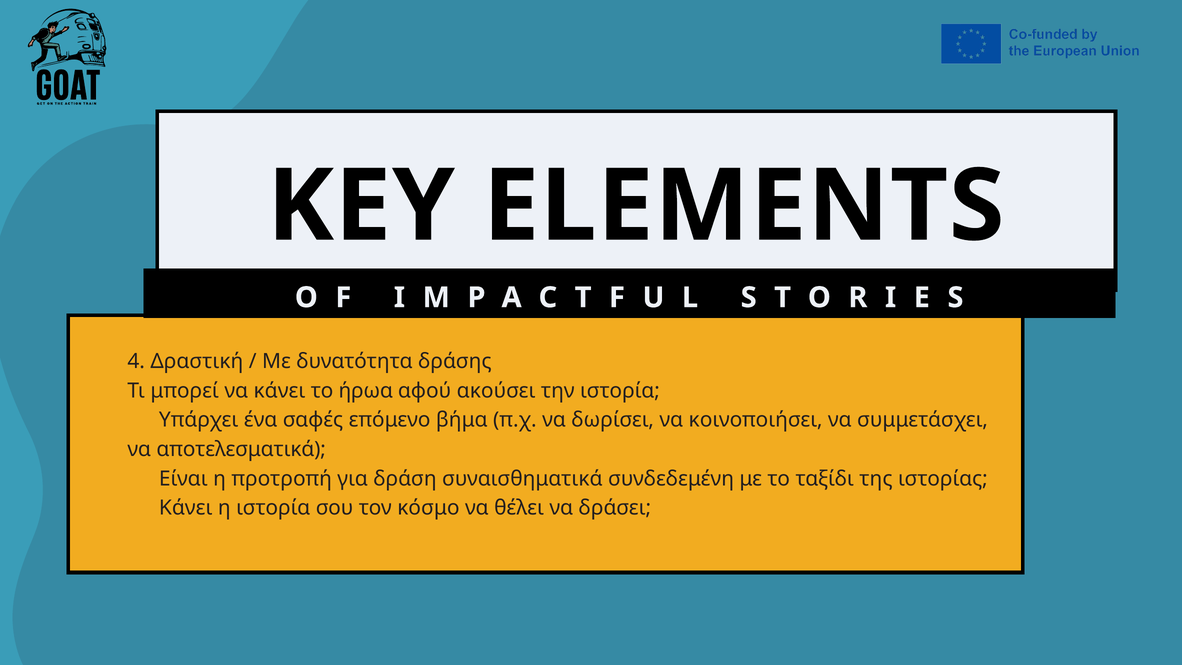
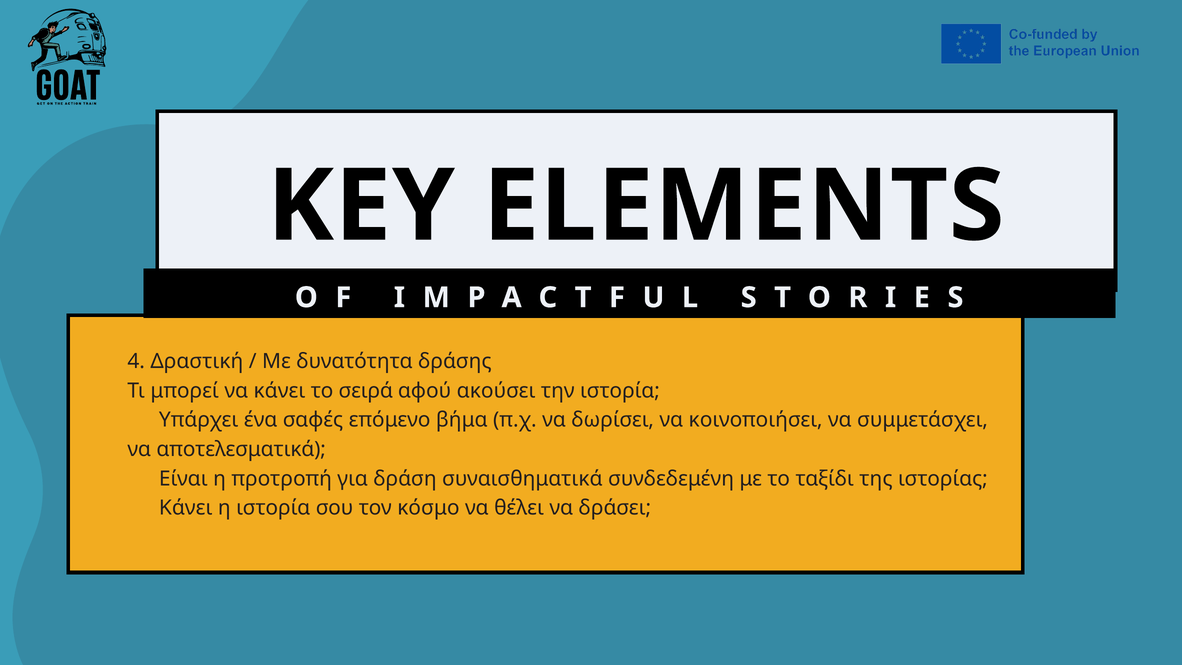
ήρωα: ήρωα -> σειρά (366, 391)
